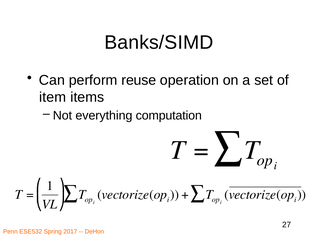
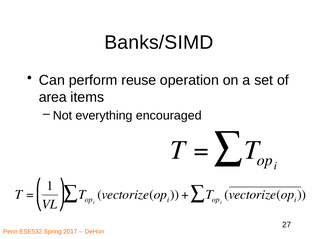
item: item -> area (53, 97)
computation: computation -> encouraged (169, 115)
